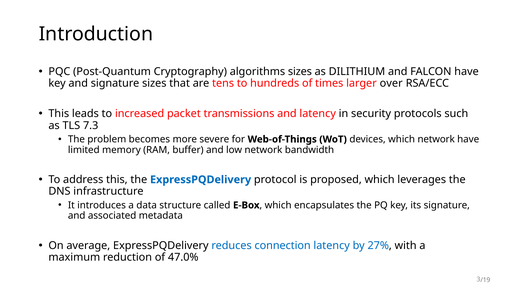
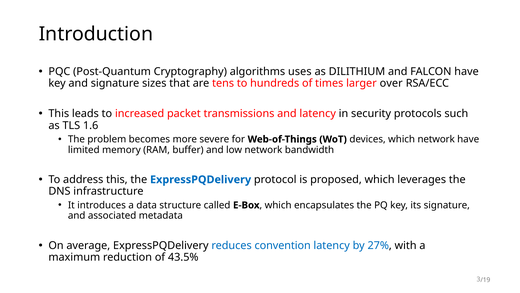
algorithms sizes: sizes -> uses (300, 71)
7.3: 7.3 -> 1.6 (91, 125)
connection: connection -> convention (283, 245)
47.0%: 47.0% -> 43.5% (183, 257)
